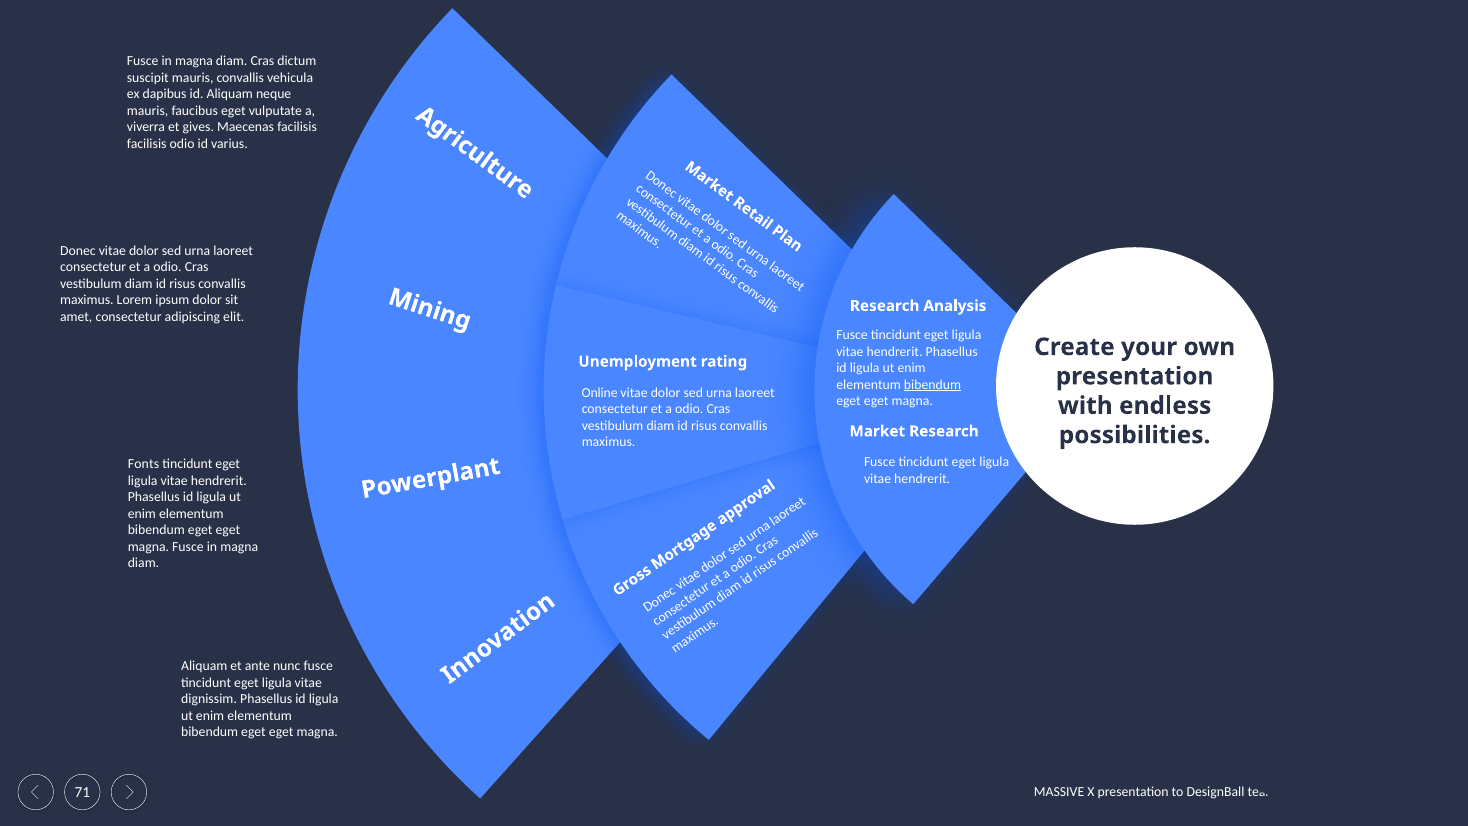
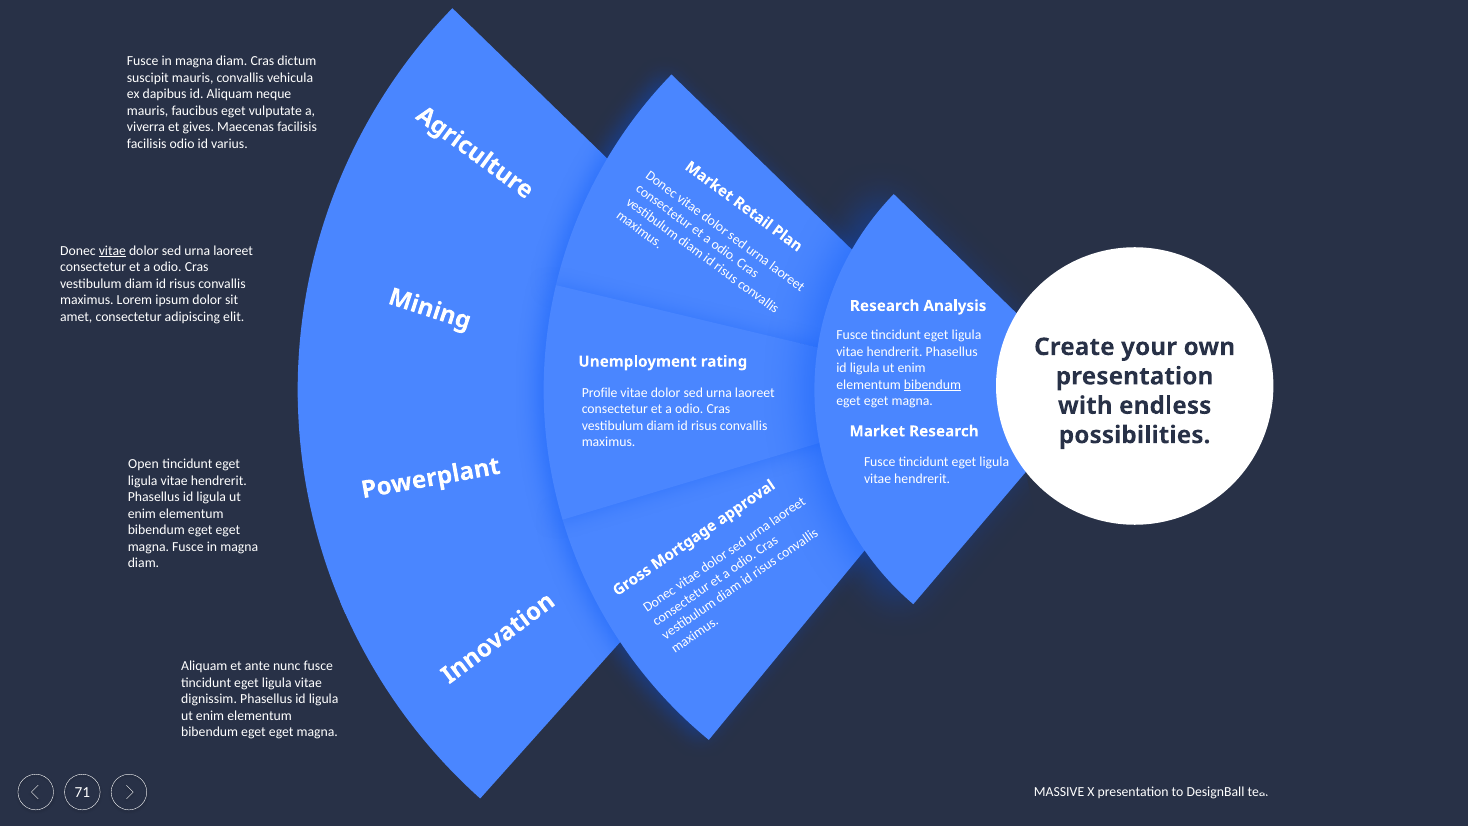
vitae underline: none -> present (112, 251)
Online: Online -> Profile (600, 392)
Fonts: Fonts -> Open (143, 464)
